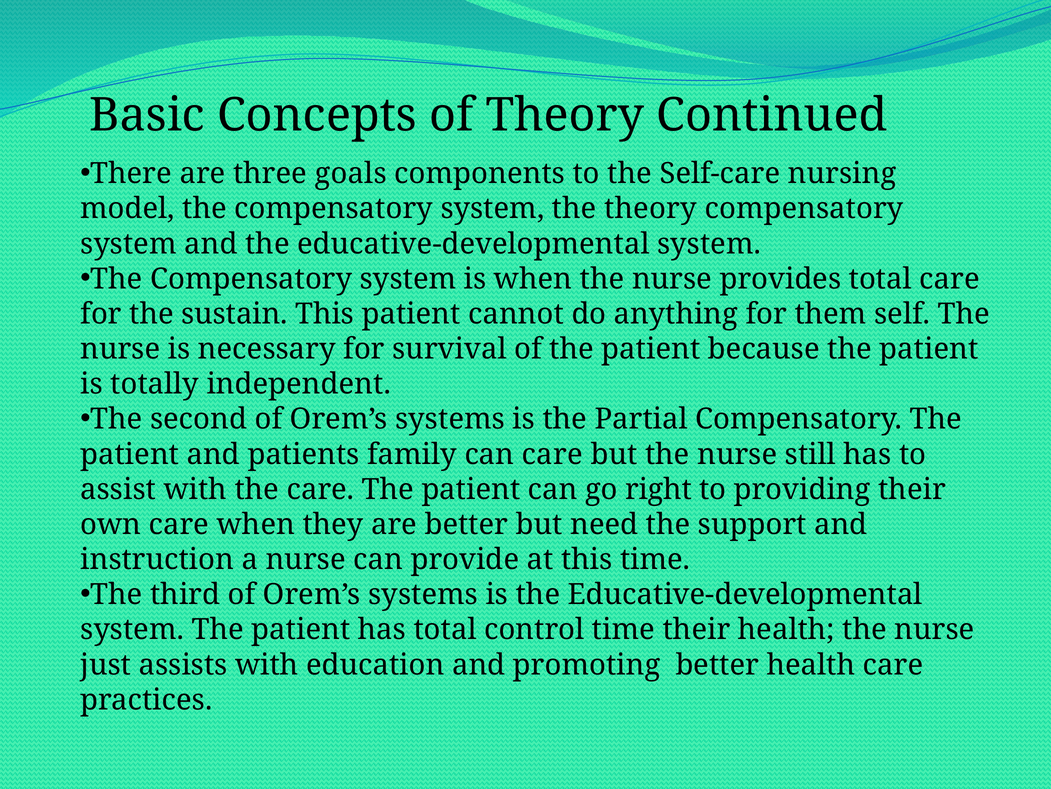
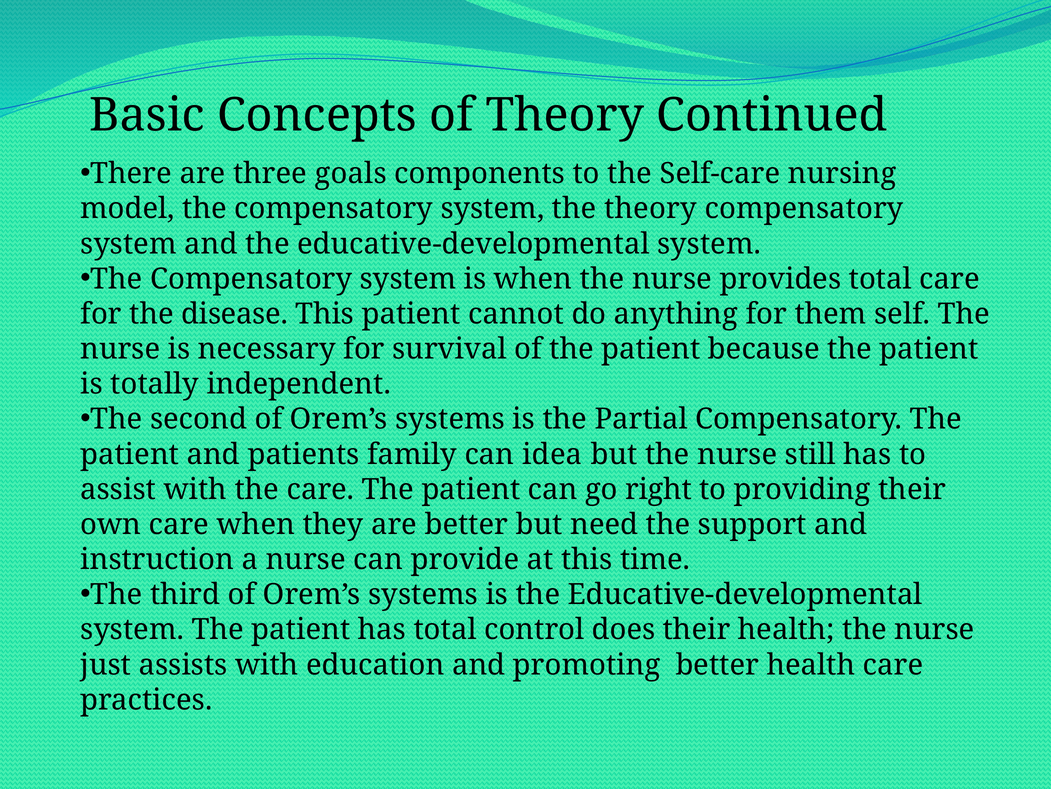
sustain: sustain -> disease (235, 314)
can care: care -> idea (552, 454)
control time: time -> does (624, 629)
